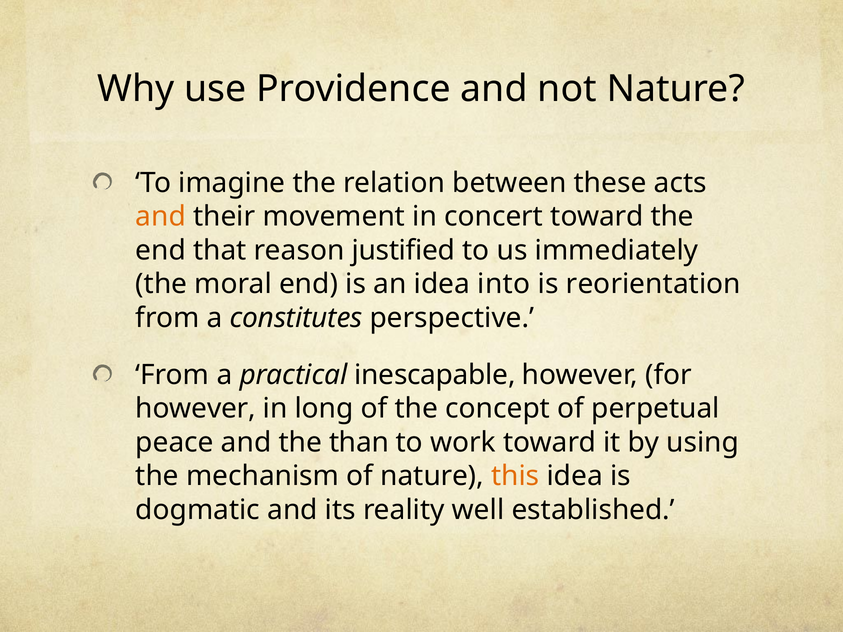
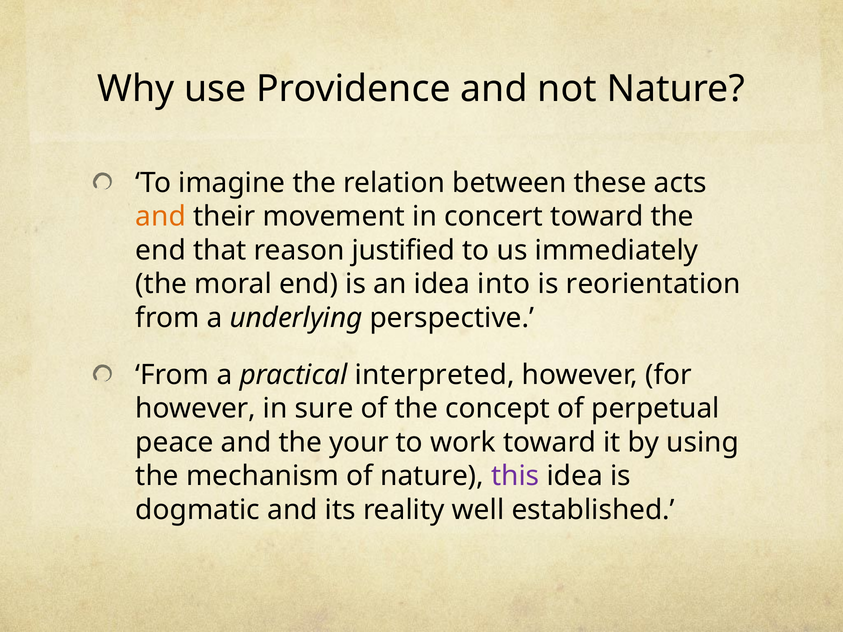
constitutes: constitutes -> underlying (296, 318)
inescapable: inescapable -> interpreted (435, 375)
long: long -> sure (324, 409)
than: than -> your (359, 442)
this colour: orange -> purple (515, 476)
